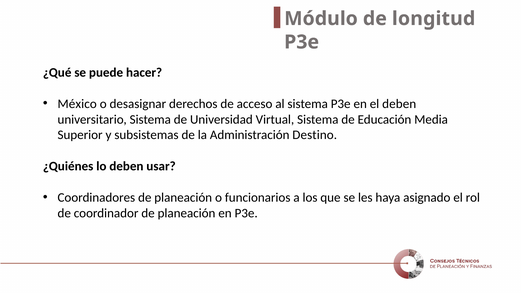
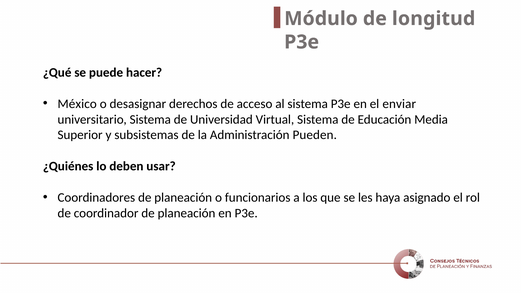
el deben: deben -> enviar (399, 104)
Destino: Destino -> Pueden (315, 135)
